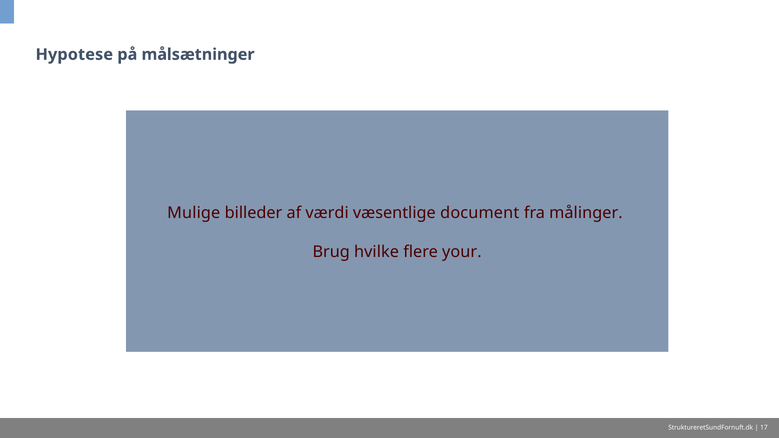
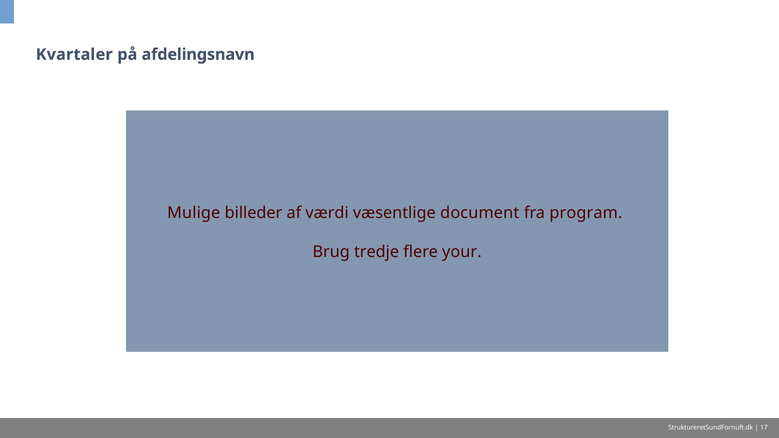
Hypotese: Hypotese -> Kvartaler (74, 55)
målsætninger: målsætninger -> afdelingsnavn (198, 55)
målinger: målinger -> program (586, 213)
hvilke: hvilke -> tredje (377, 252)
